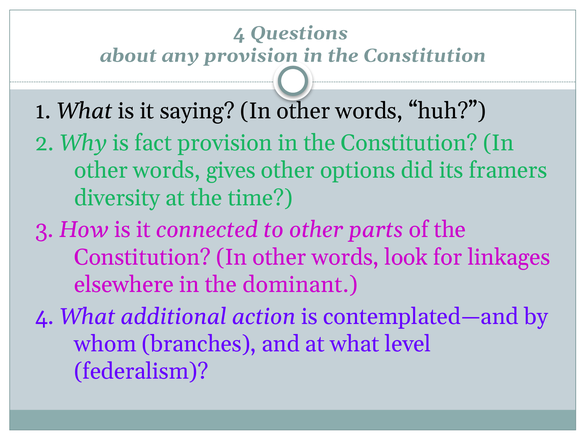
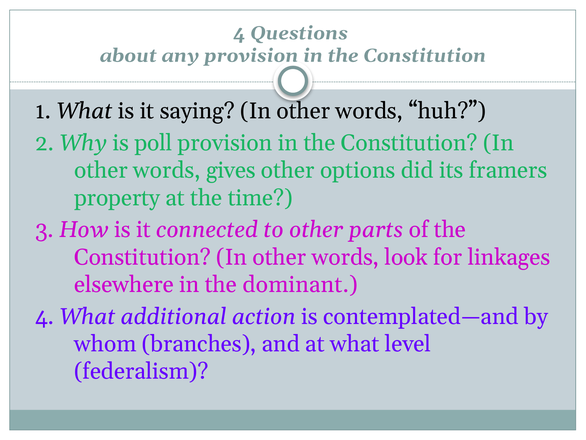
fact: fact -> poll (153, 143)
diversity: diversity -> property (117, 198)
